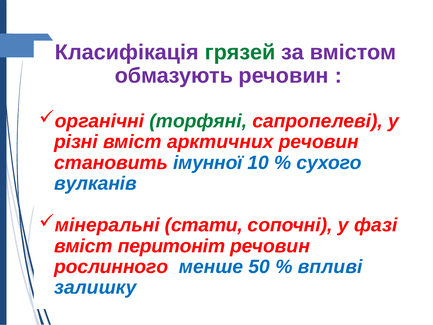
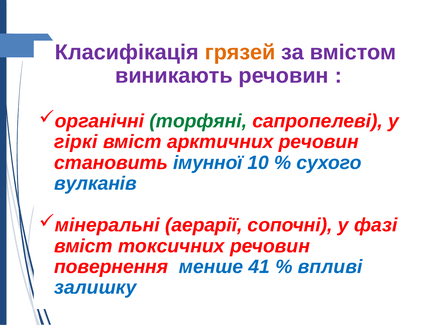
грязей colour: green -> orange (240, 52)
обмазують: обмазують -> виникають (174, 76)
різні: різні -> гіркі (76, 142)
стати: стати -> аерарії (204, 225)
перитоніт: перитоніт -> токсичних (171, 246)
рослинного: рослинного -> повернення (111, 267)
50: 50 -> 41 (259, 267)
